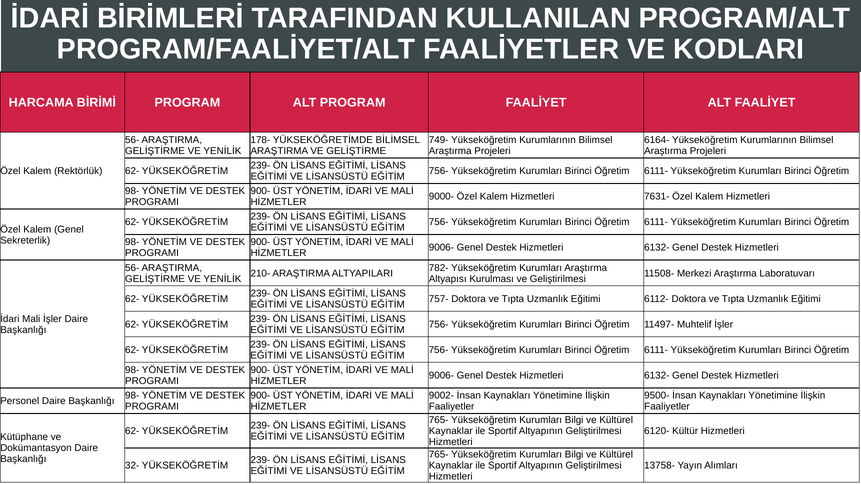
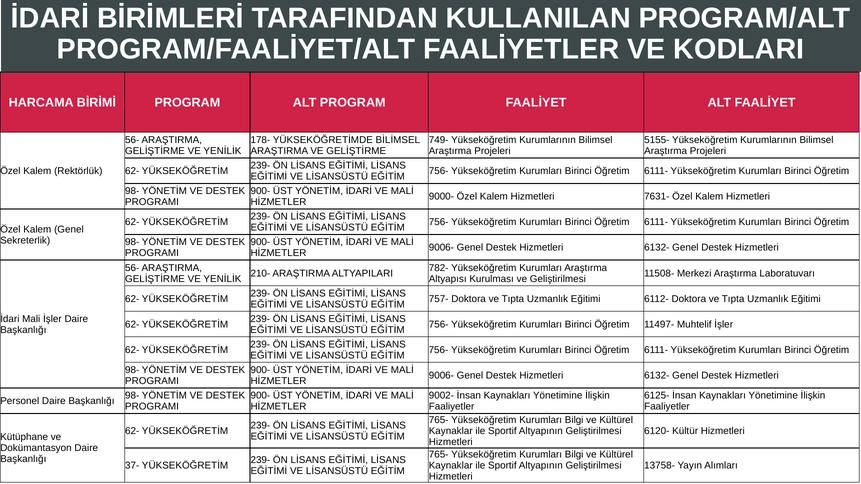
6164-: 6164- -> 5155- (657, 140)
9500-: 9500- -> 6125- (657, 396)
32-: 32- -> 37- (132, 466)
